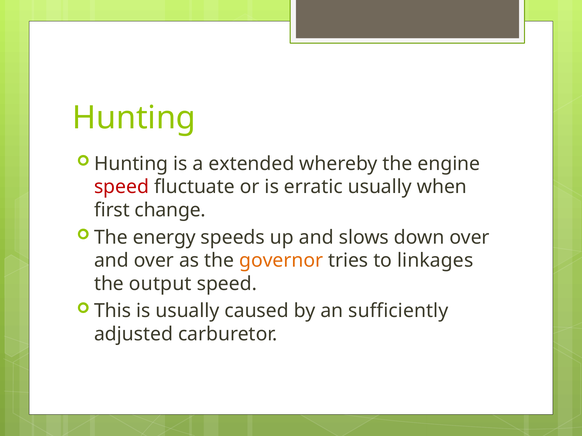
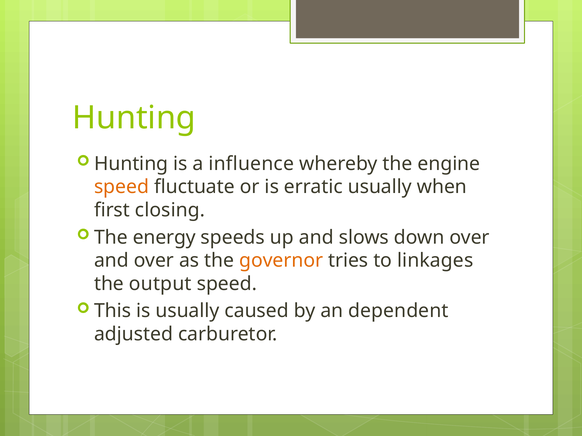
extended: extended -> influence (251, 164)
speed colour: red -> orange (122, 187)
change: change -> closing (170, 210)
sufficiently: sufficiently -> dependent (398, 311)
